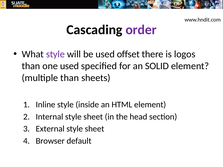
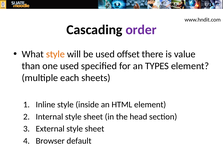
style colour: purple -> orange (55, 54)
logos: logos -> value (185, 54)
SOLID: SOLID -> TYPES (157, 66)
multiple than: than -> each (70, 78)
